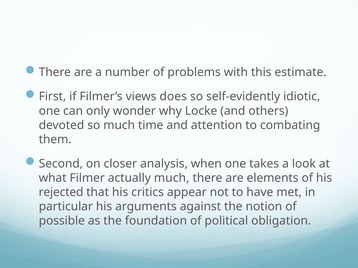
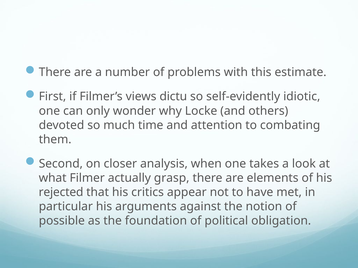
does: does -> dictu (173, 97)
actually much: much -> grasp (172, 178)
